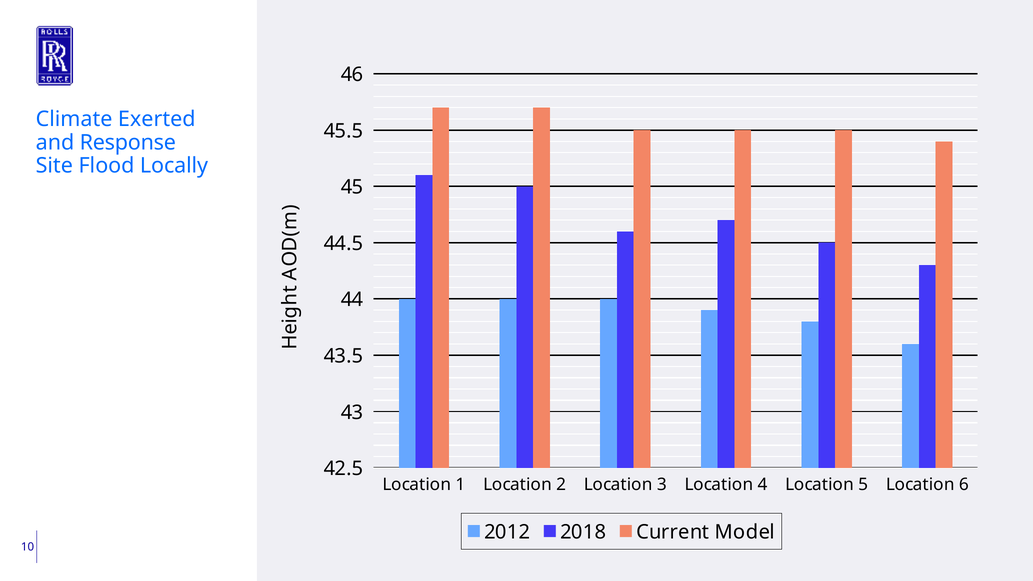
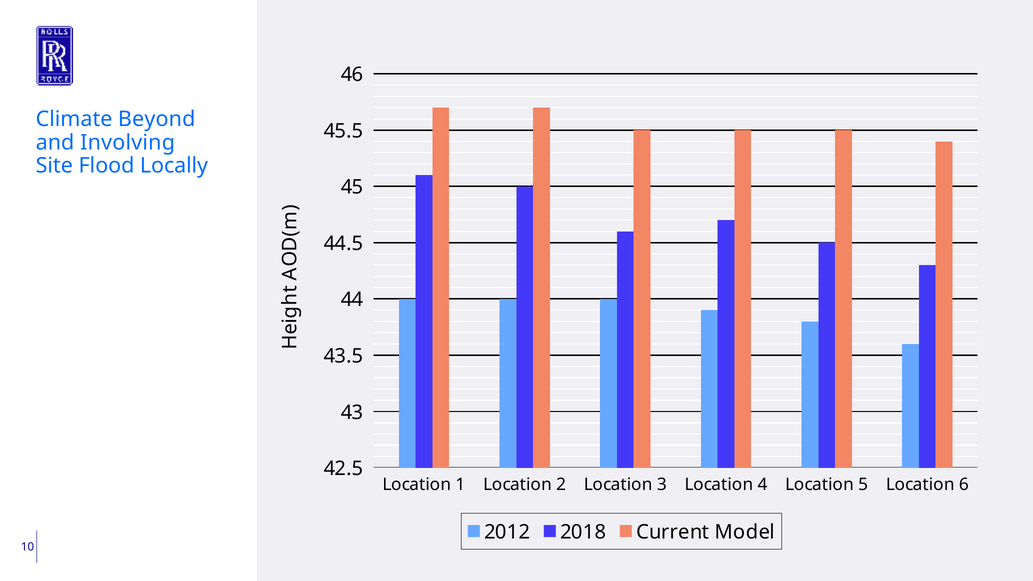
Exerted: Exerted -> Beyond (157, 119)
Response: Response -> Involving (128, 143)
